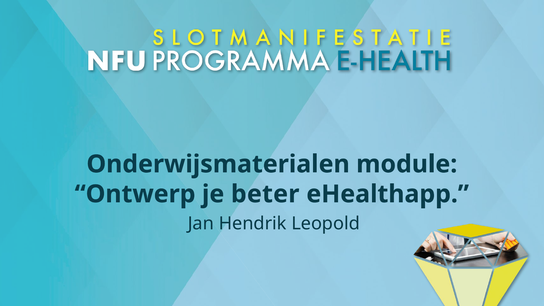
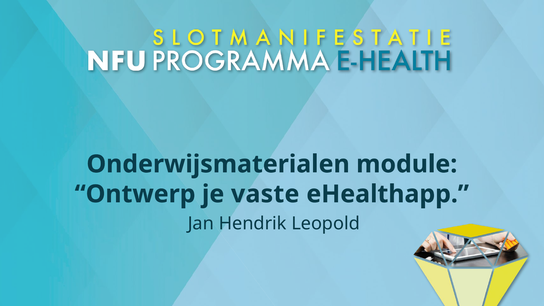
beter: beter -> vaste (265, 194)
